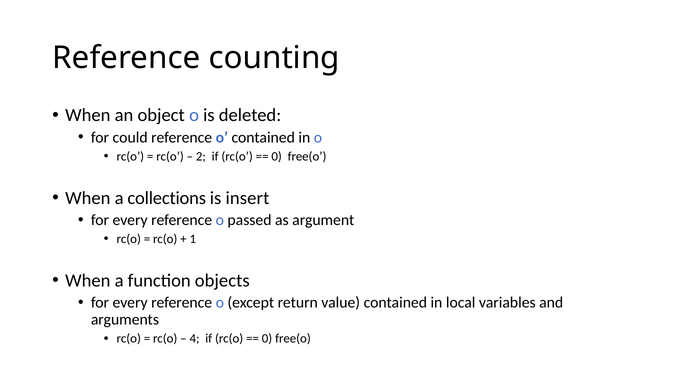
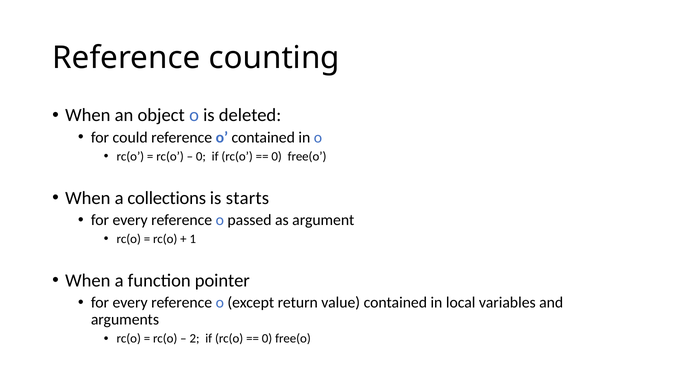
2: 2 -> 0 (201, 156)
insert: insert -> starts (247, 198)
objects: objects -> pointer (222, 280)
4: 4 -> 2 (195, 339)
